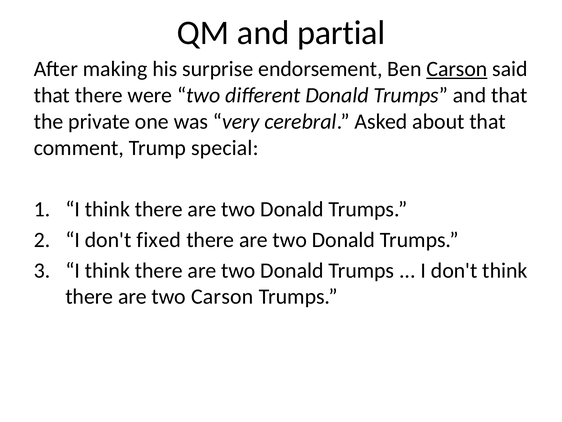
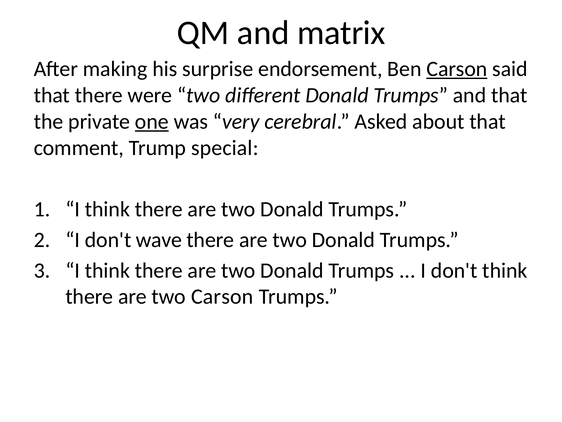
partial: partial -> matrix (341, 33)
one underline: none -> present (152, 121)
fixed: fixed -> wave (159, 240)
